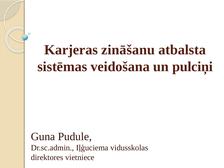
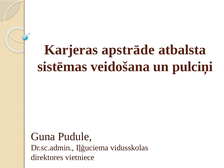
zināšanu: zināšanu -> apstrāde (128, 50)
